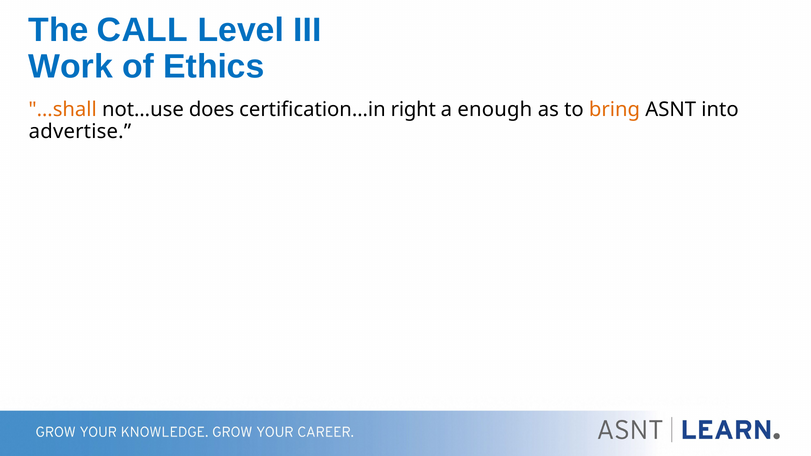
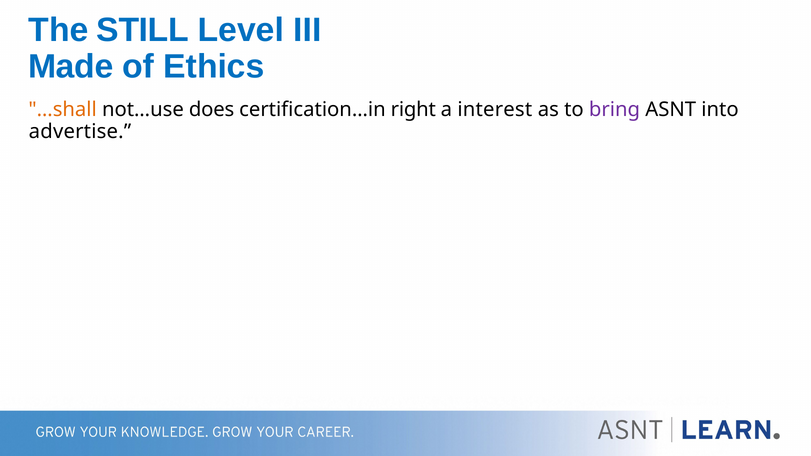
CALL: CALL -> STILL (143, 30)
Work: Work -> Made (71, 66)
enough: enough -> interest (495, 110)
bring colour: orange -> purple (615, 110)
